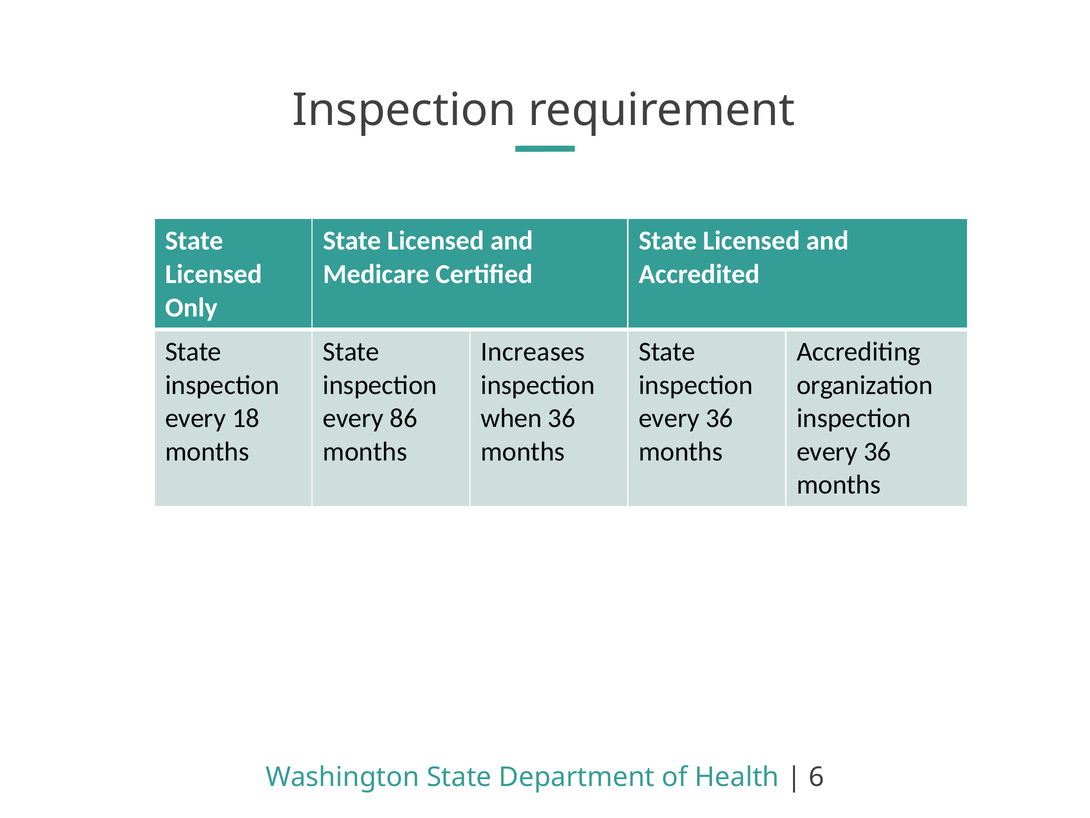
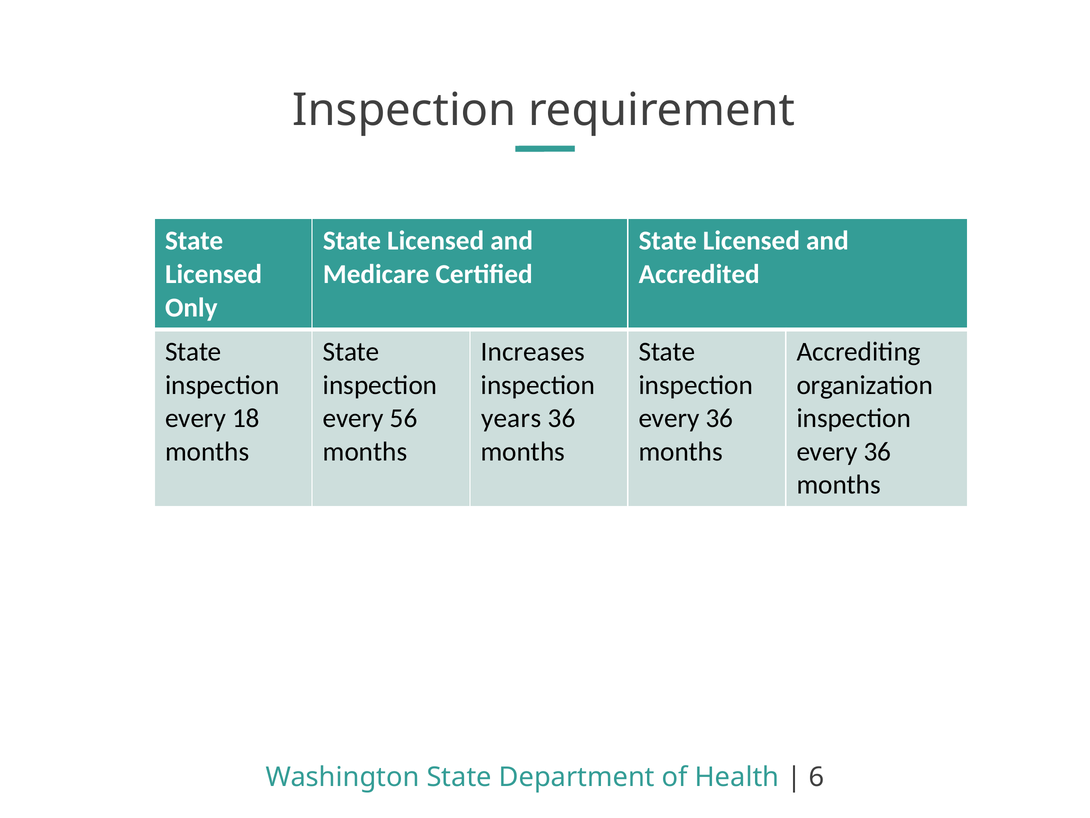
86: 86 -> 56 (404, 418)
when: when -> years (511, 418)
